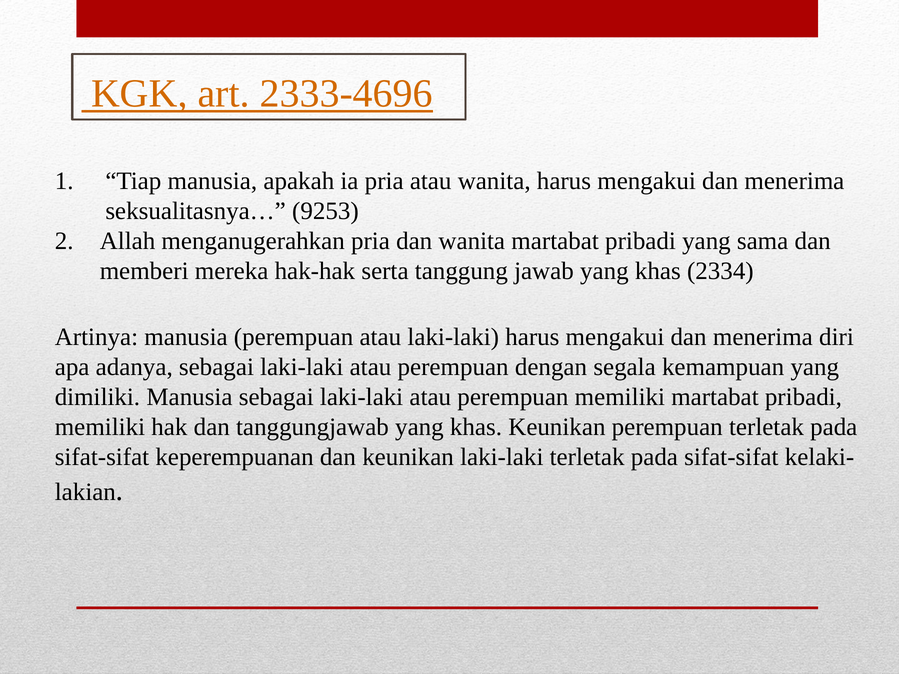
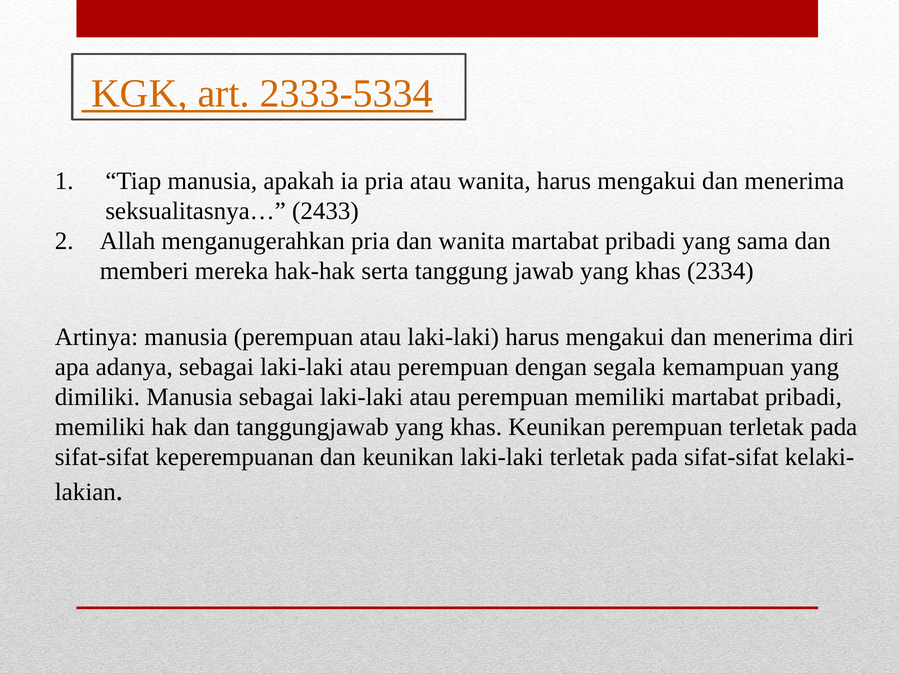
2333-4696: 2333-4696 -> 2333-5334 (346, 94)
9253: 9253 -> 2433 (325, 211)
